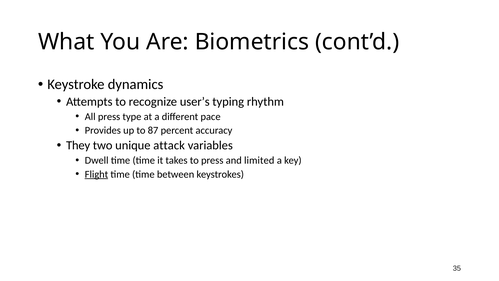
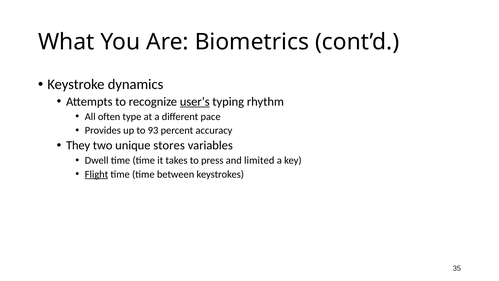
user’s underline: none -> present (195, 102)
All press: press -> often (109, 117)
87: 87 -> 93 (153, 130)
attack: attack -> stores (169, 145)
